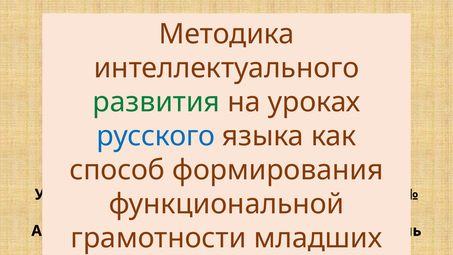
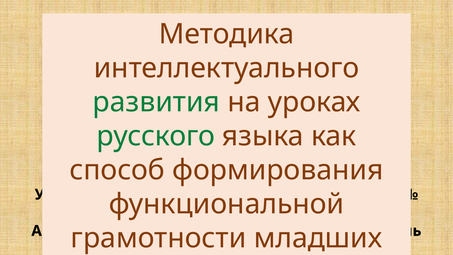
русского colour: blue -> green (156, 136)
